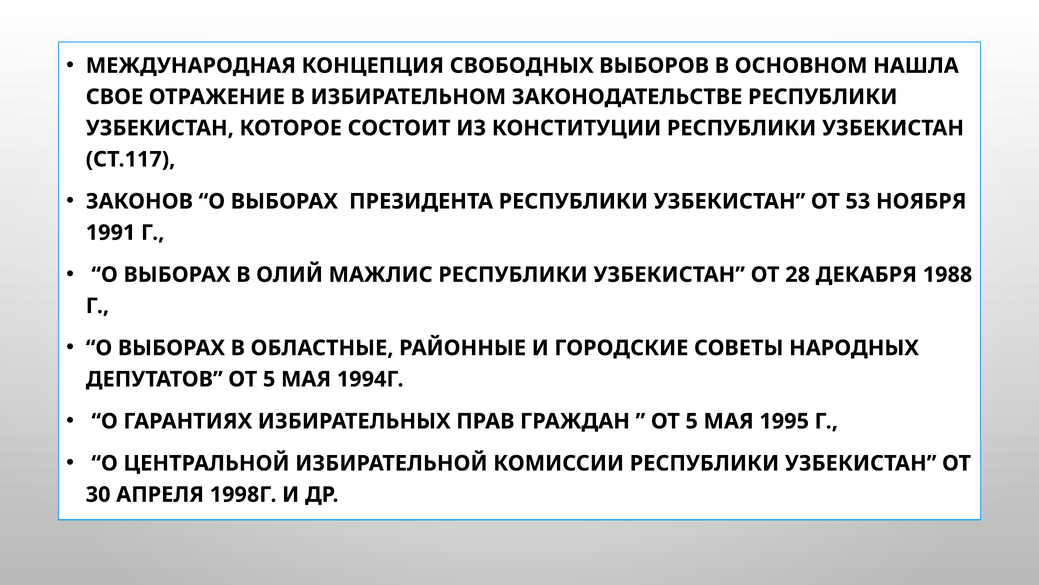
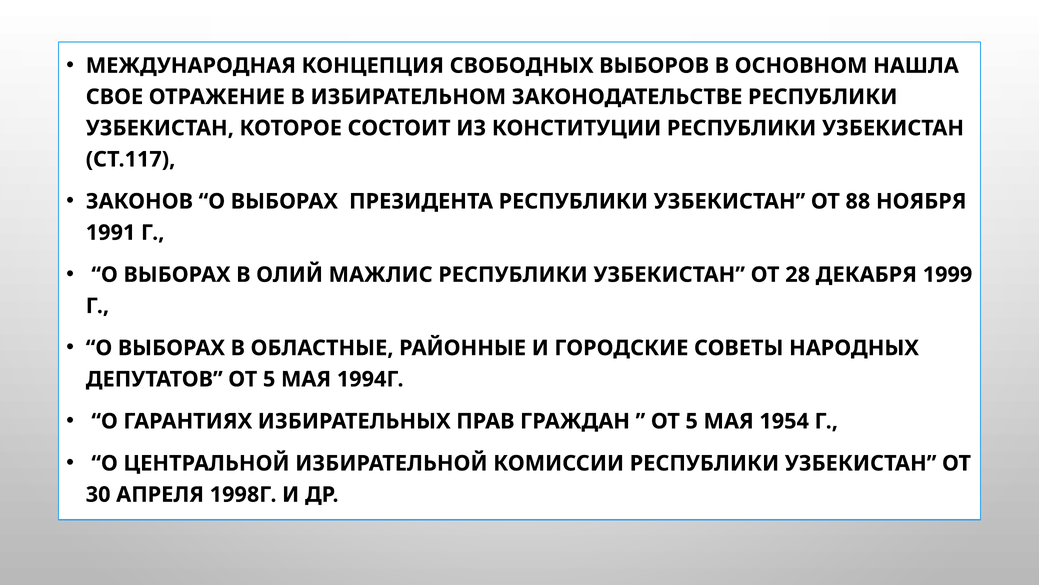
53: 53 -> 88 (858, 201)
1988: 1988 -> 1999 (948, 274)
1995: 1995 -> 1954 (784, 421)
